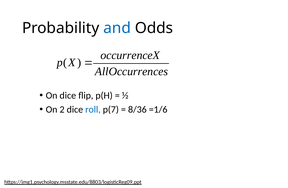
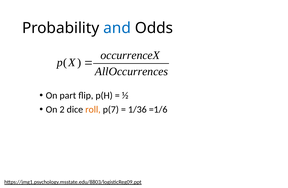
On dice: dice -> part (68, 96)
roll colour: blue -> orange (93, 110)
8/36: 8/36 -> 1/36 (137, 110)
